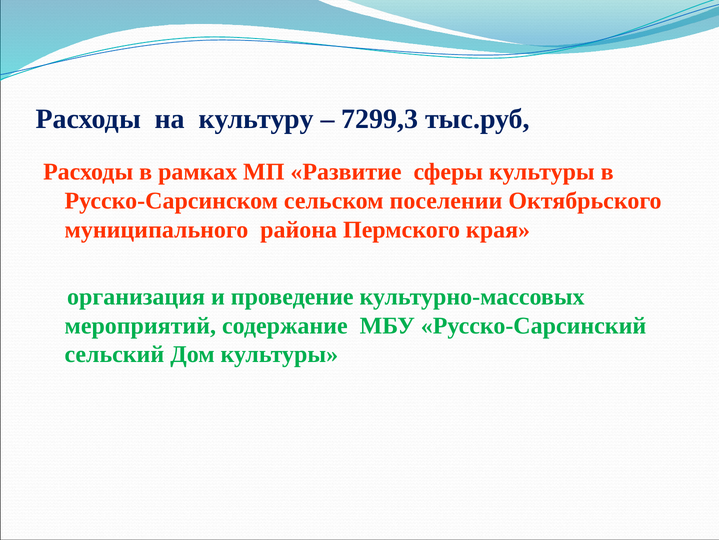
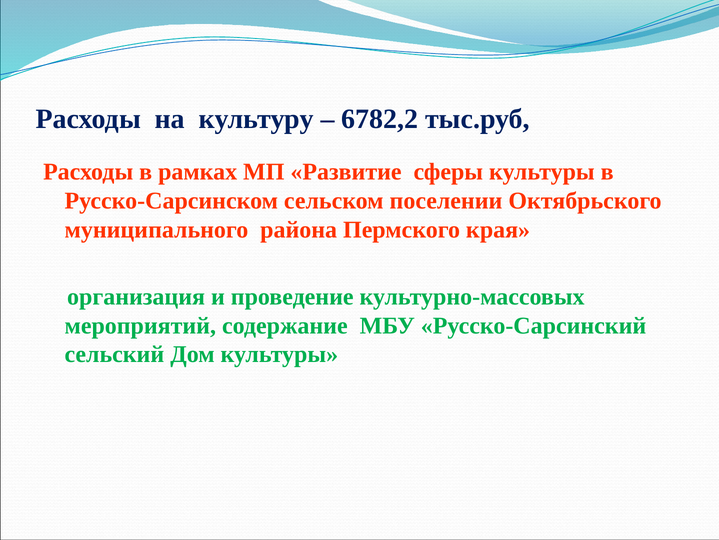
7299,3: 7299,3 -> 6782,2 (380, 119)
